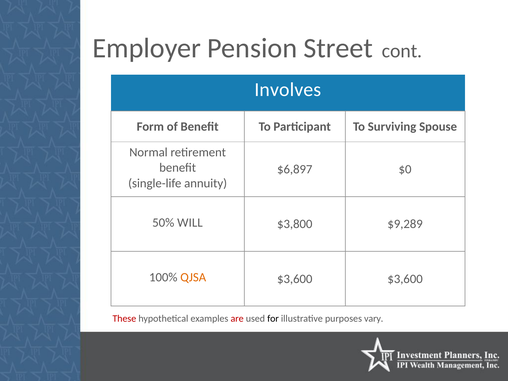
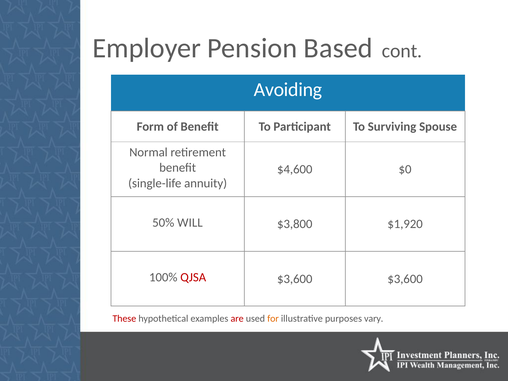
Street: Street -> Based (338, 48)
Involves: Involves -> Avoiding (288, 90)
$6,897: $6,897 -> $4,600 (295, 169)
$9,289: $9,289 -> $1,920 (405, 224)
QJSA colour: orange -> red (193, 277)
for colour: black -> orange (273, 319)
